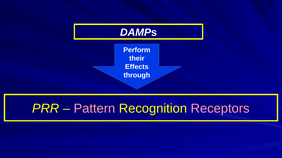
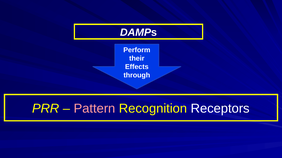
Receptors colour: pink -> white (220, 109)
